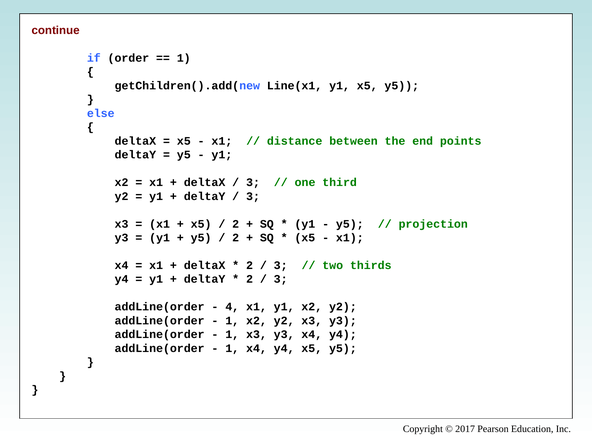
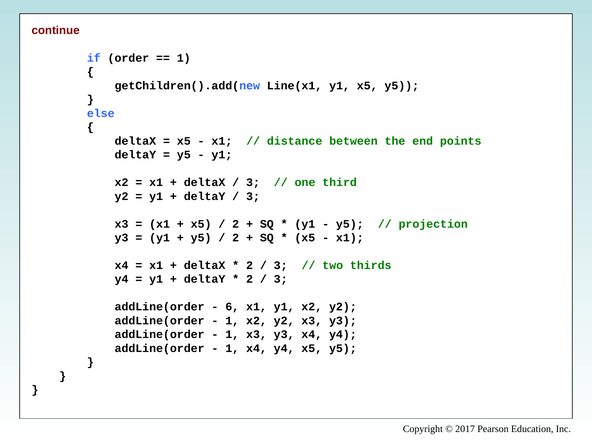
4: 4 -> 6 (232, 307)
